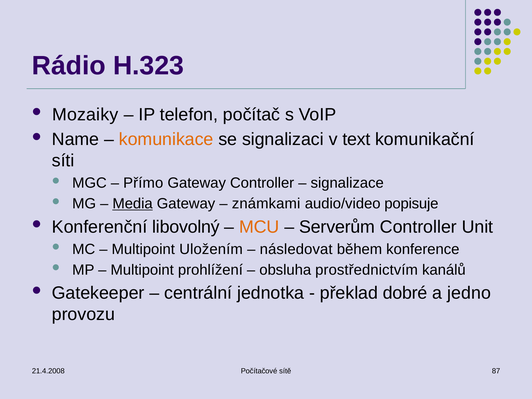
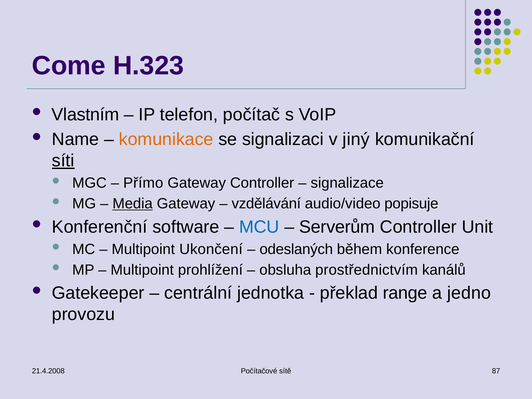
Rádio: Rádio -> Come (69, 66)
Mozaiky: Mozaiky -> Vlastním (85, 115)
text: text -> jiný (356, 139)
síti underline: none -> present (63, 161)
známkami: známkami -> vzdělávání (266, 204)
libovolný: libovolný -> software (186, 227)
MCU colour: orange -> blue (259, 227)
Uložením: Uložením -> Ukončení (211, 249)
následovat: následovat -> odeslaných (296, 249)
dobré: dobré -> range (405, 293)
